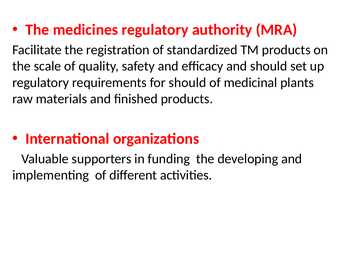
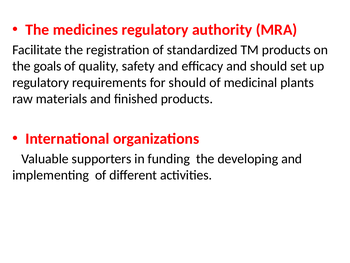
scale: scale -> goals (48, 66)
